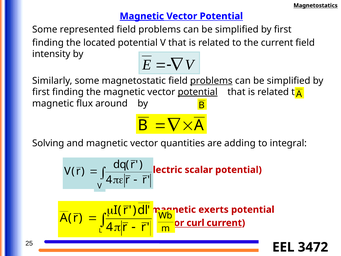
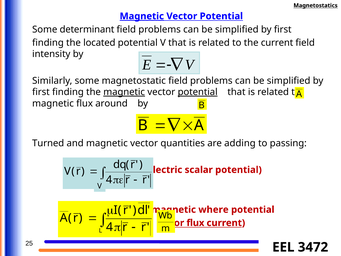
represented: represented -> determinant (87, 29)
problems underline: present -> none (211, 81)
magnetic underline: none -> present (124, 92)
Solving: Solving -> Turned (48, 143)
integral: integral -> passing (288, 143)
exerts: exerts -> where (213, 209)
curl: curl -> flux (195, 223)
